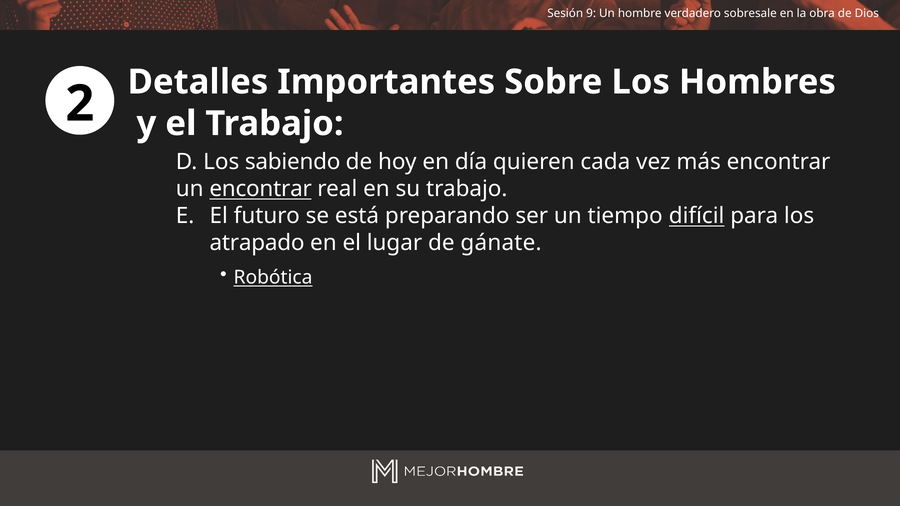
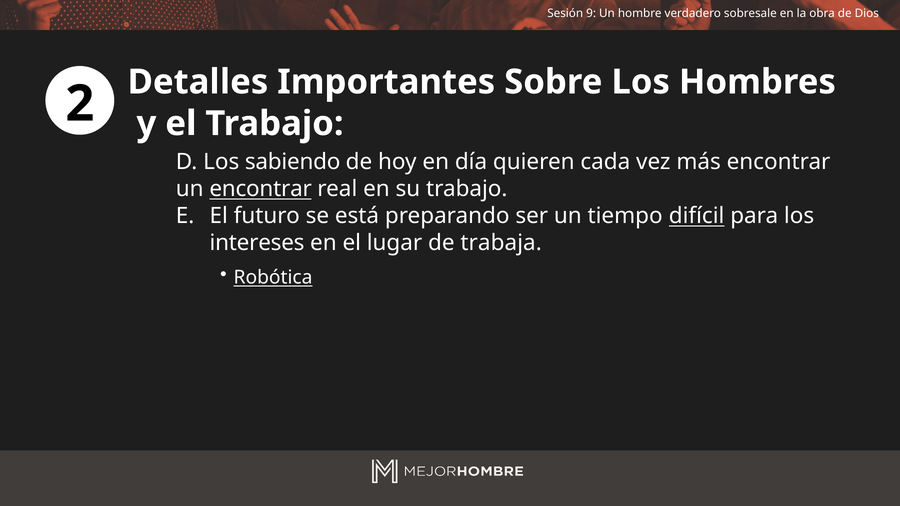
atrapado: atrapado -> intereses (257, 243)
gánate: gánate -> trabaja (501, 243)
